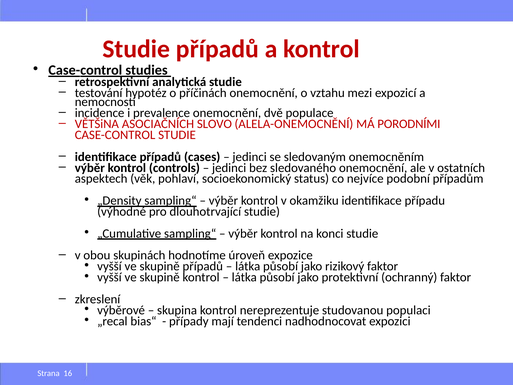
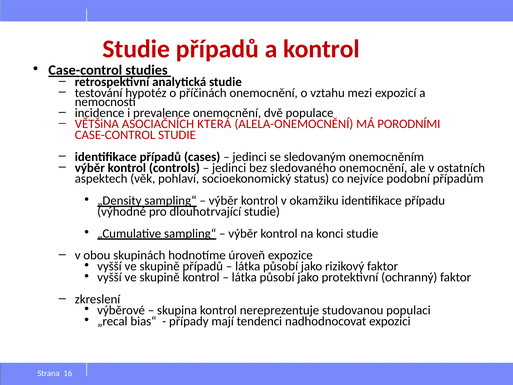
SLOVO: SLOVO -> KTERÁ (214, 124)
